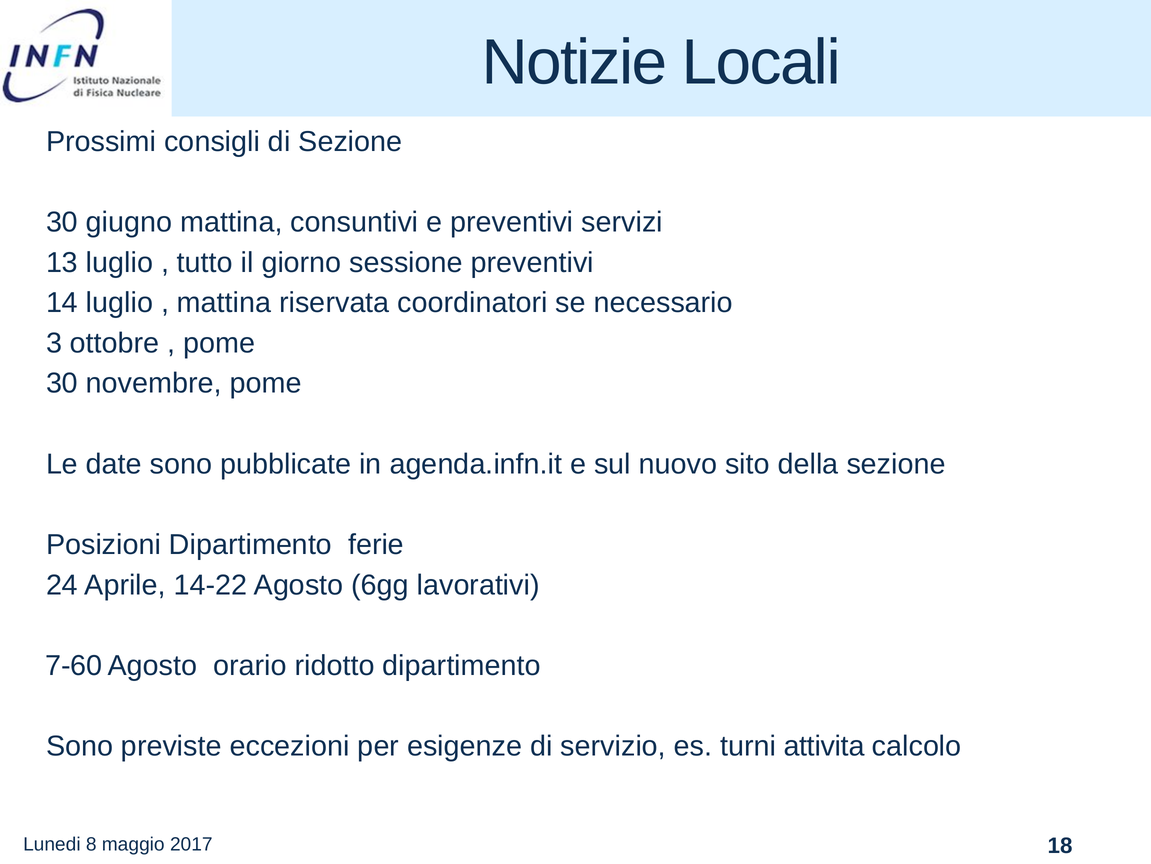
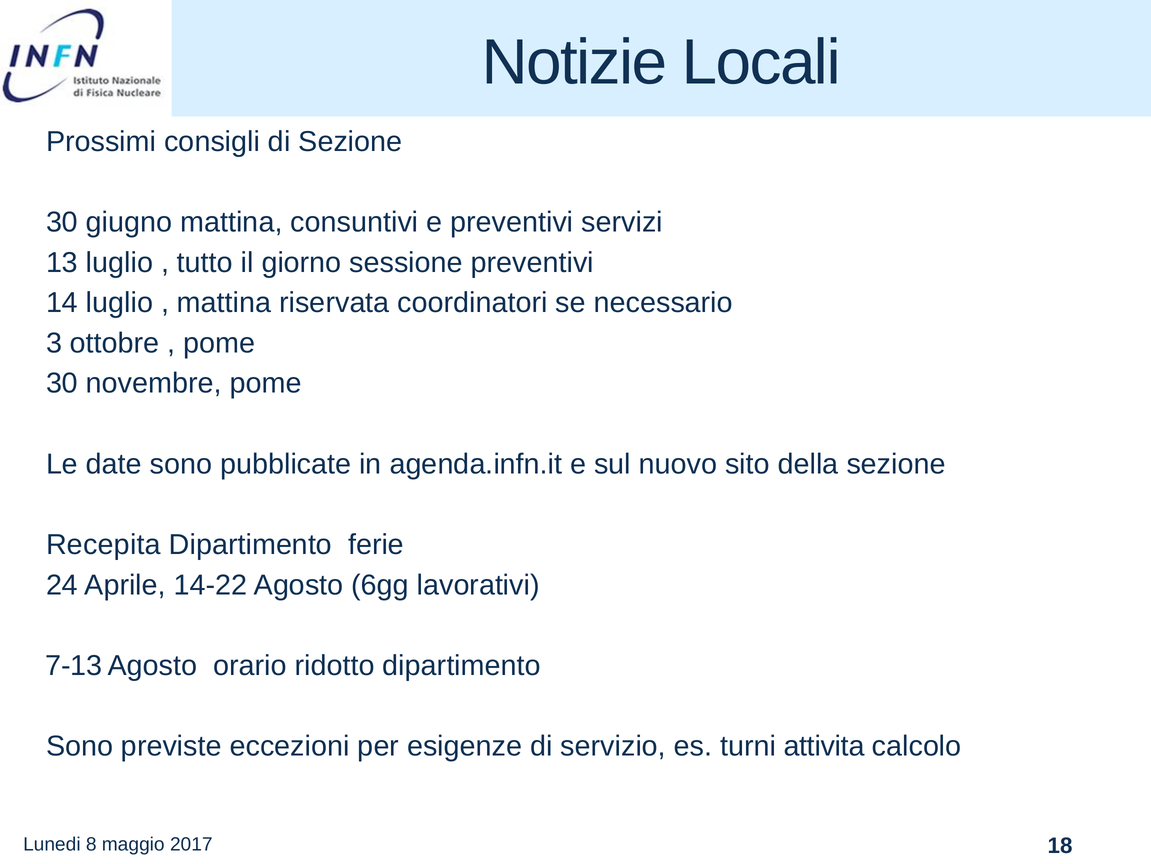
Posizioni: Posizioni -> Recepita (103, 544)
7-60: 7-60 -> 7-13 (74, 665)
